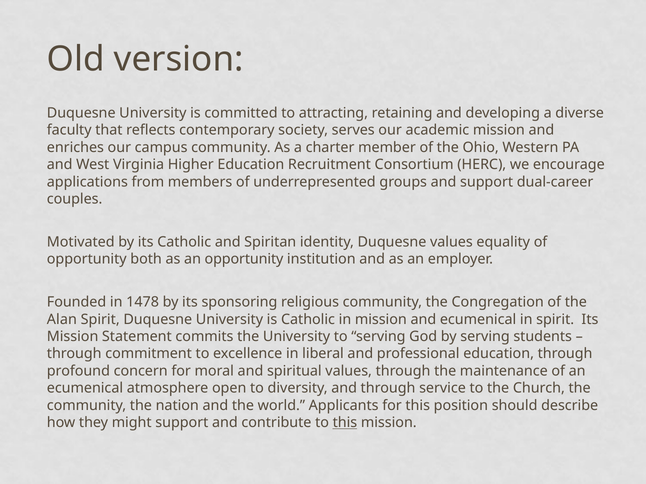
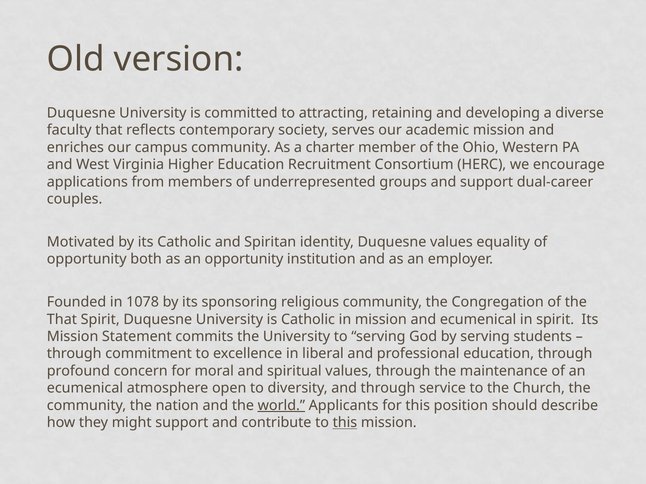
1478: 1478 -> 1078 (143, 302)
Alan: Alan -> That (62, 320)
world underline: none -> present (281, 406)
